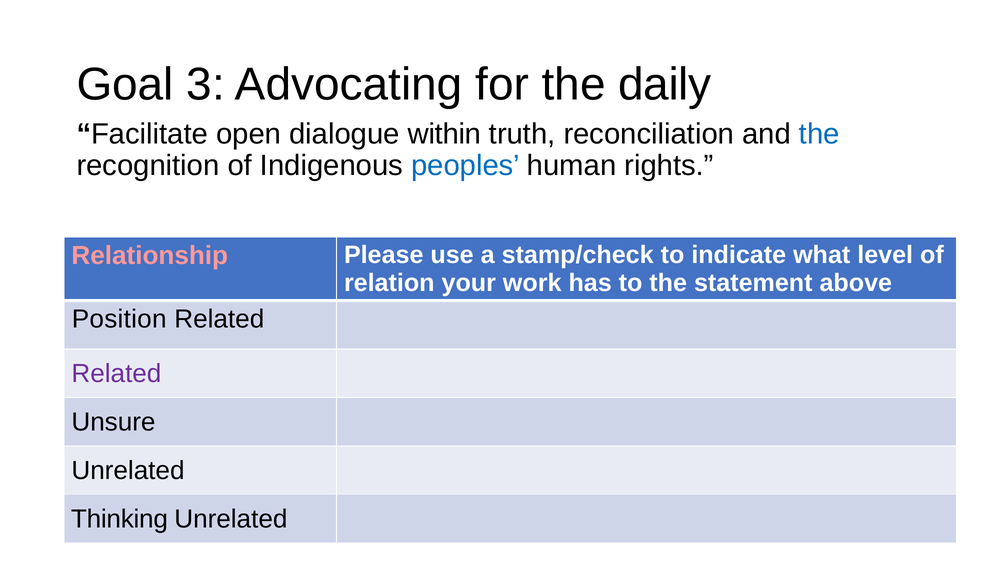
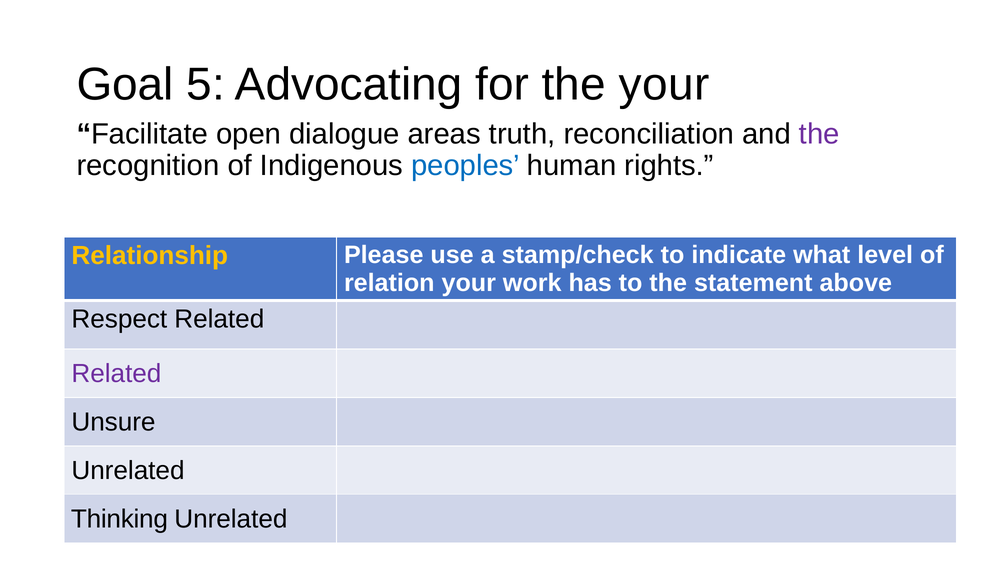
3: 3 -> 5 (206, 84)
daily: daily -> your (664, 84)
within: within -> areas (444, 134)
the colour: blue -> purple (819, 134)
Relationship colour: pink -> yellow (150, 256)
Position: Position -> Respect (119, 319)
